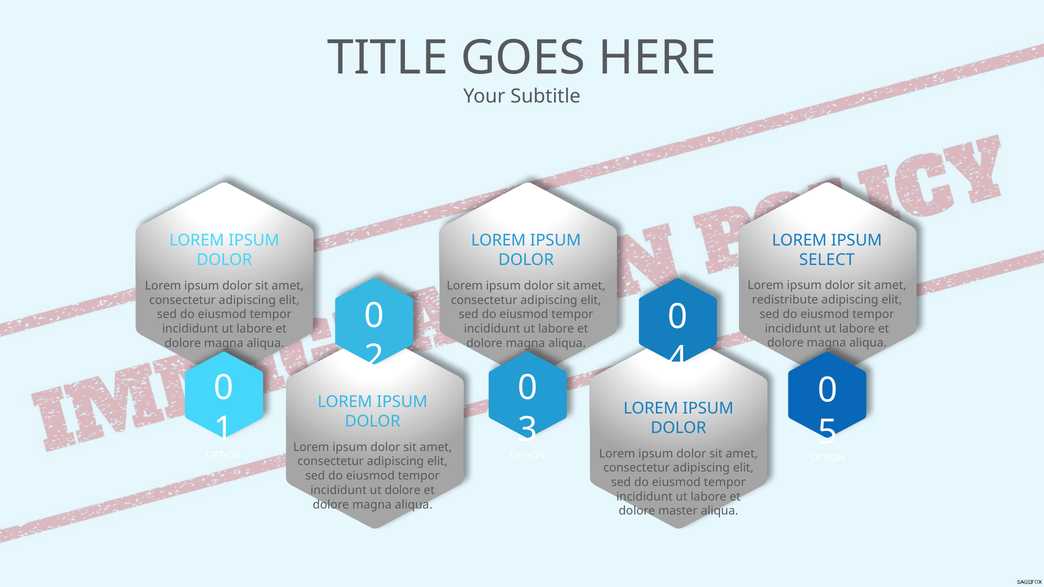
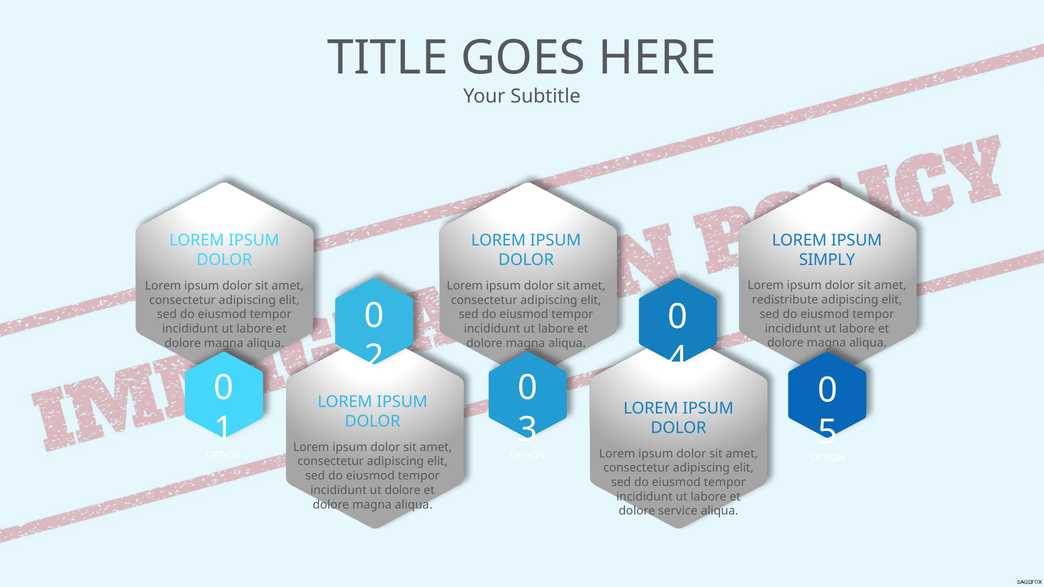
SELECT: SELECT -> SIMPLY (827, 260)
master: master -> service (678, 511)
